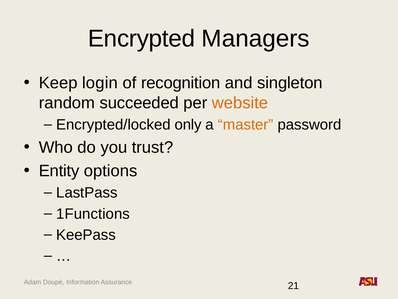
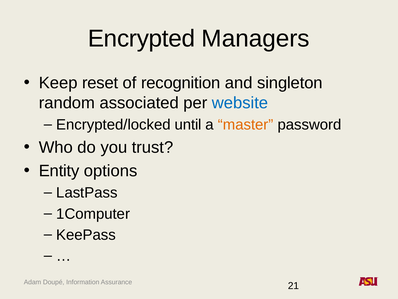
login: login -> reset (100, 83)
succeeded: succeeded -> associated (139, 103)
website colour: orange -> blue (240, 103)
only: only -> until (188, 125)
1Functions: 1Functions -> 1Computer (93, 213)
